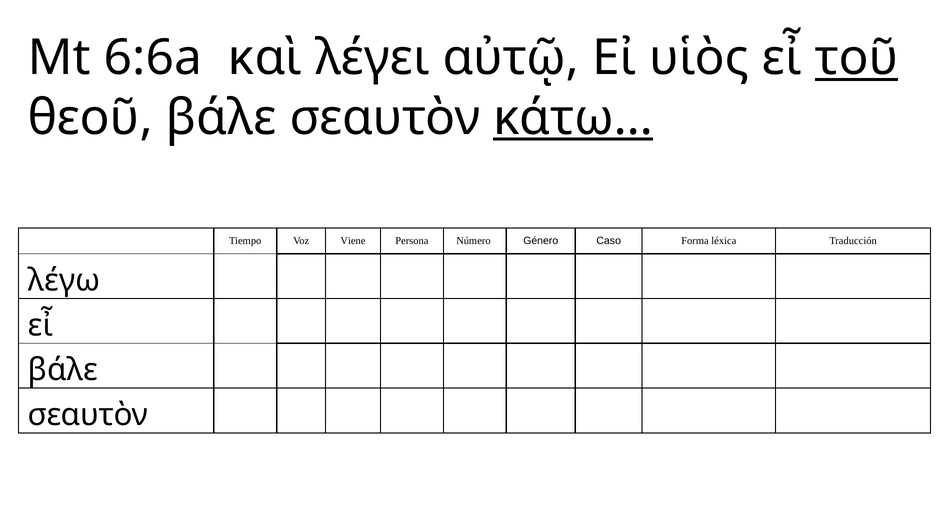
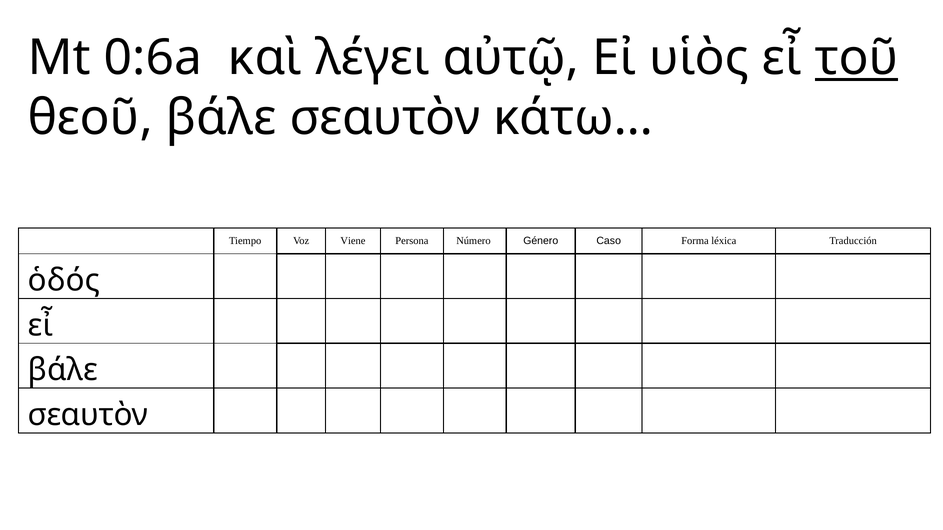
6:6a: 6:6a -> 0:6a (153, 58)
κάτω… underline: present -> none (573, 118)
λέγω: λέγω -> ὁδός (64, 281)
